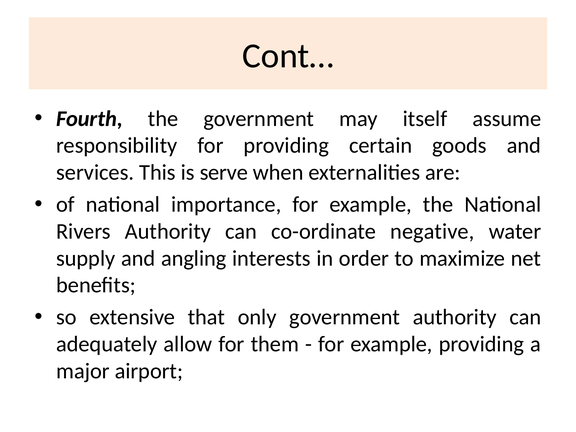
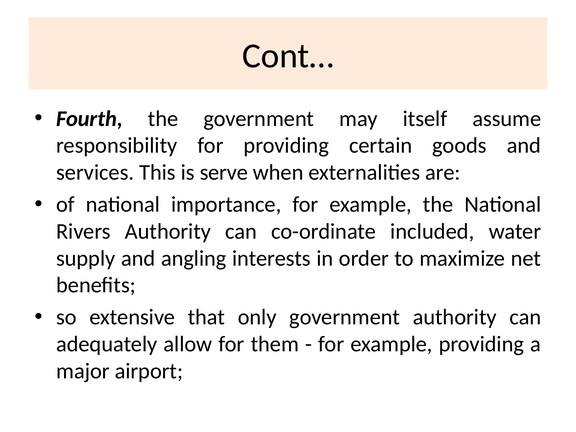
negative: negative -> included (432, 231)
